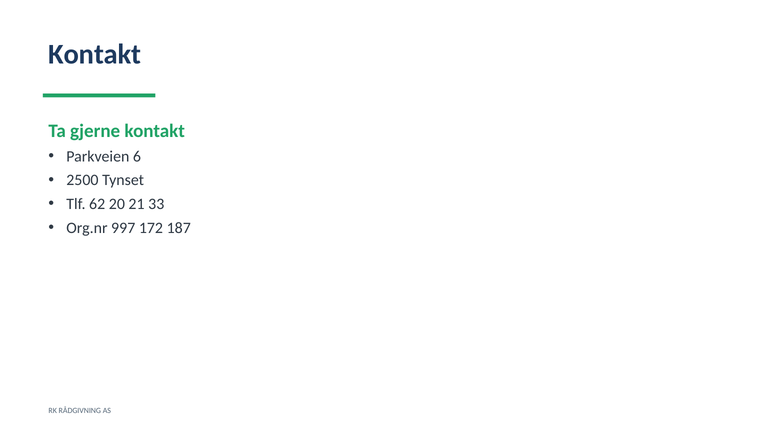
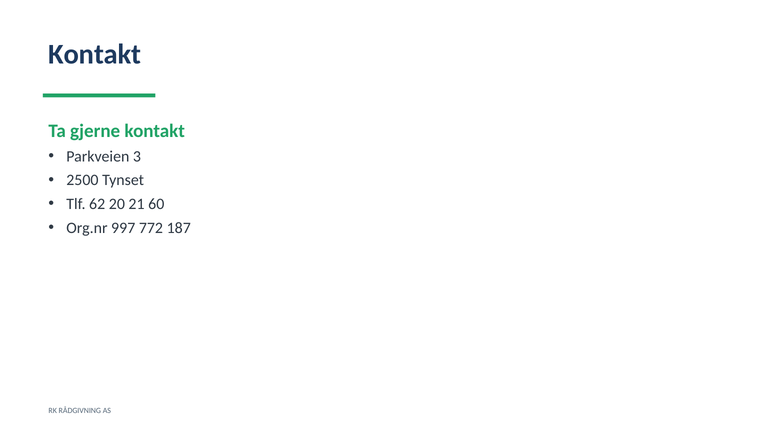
6: 6 -> 3 (137, 157)
33: 33 -> 60 (156, 204)
172: 172 -> 772 (151, 228)
